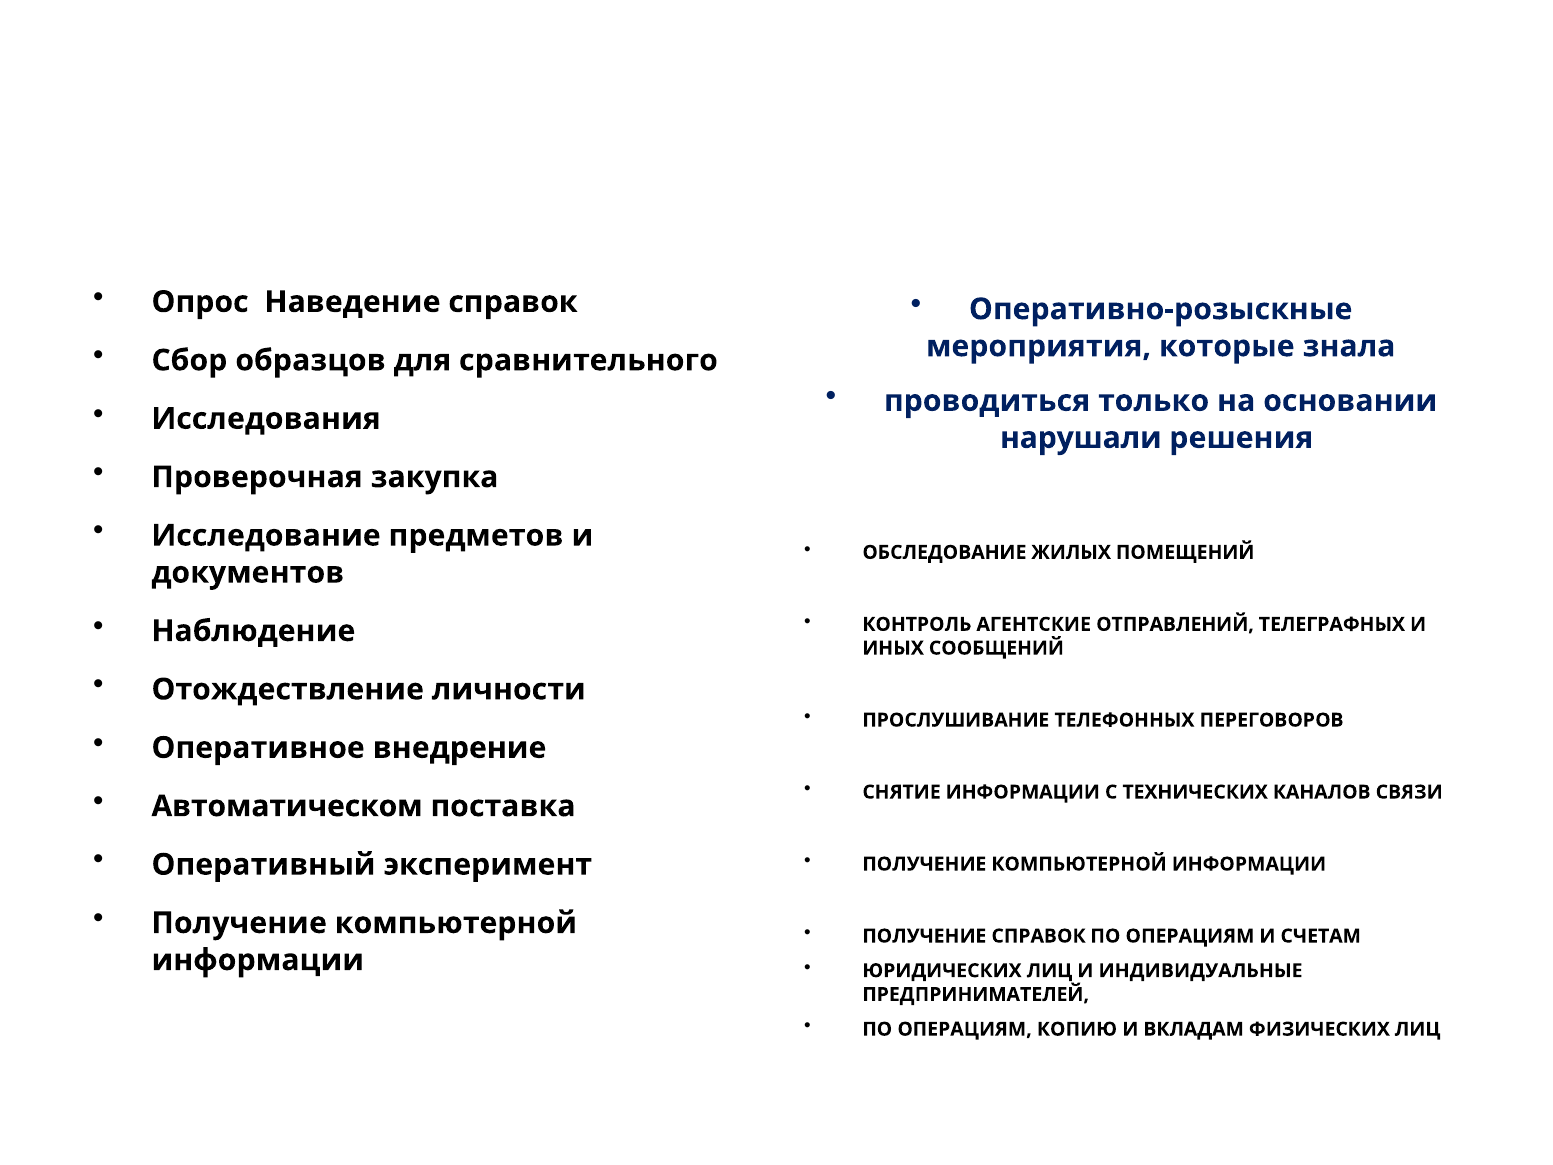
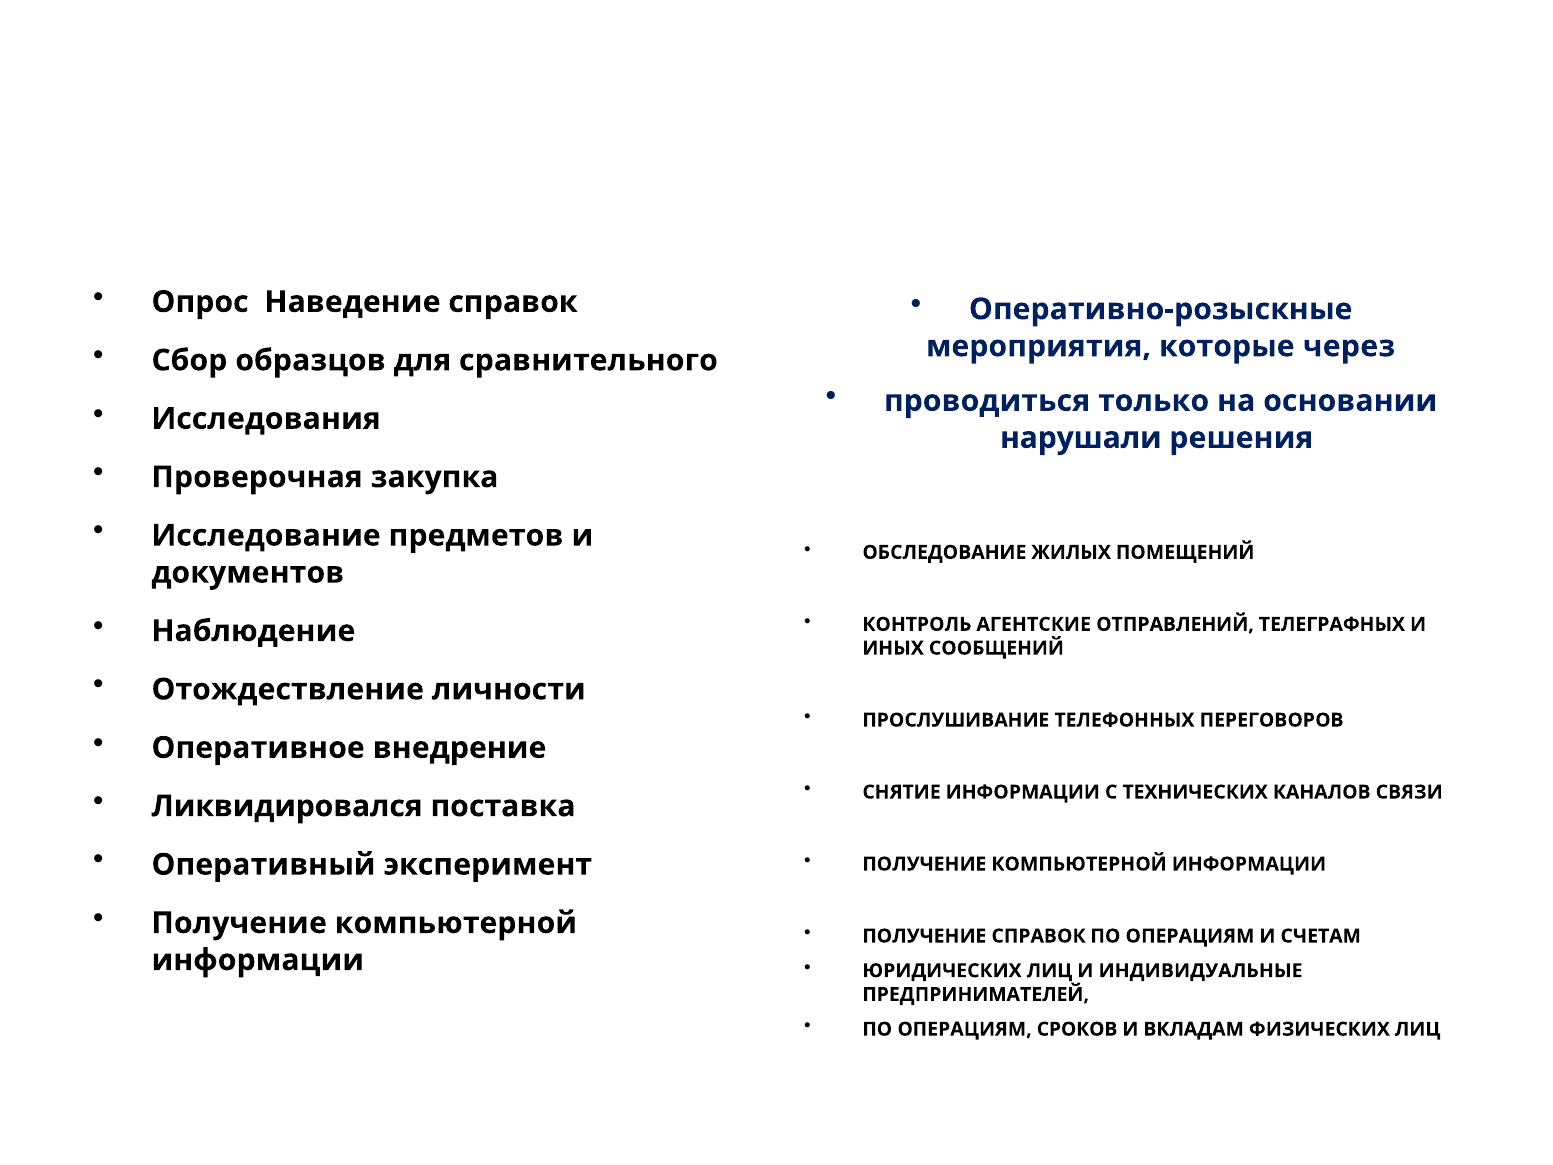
знала: знала -> через (1349, 346)
Автоматическом: Автоматическом -> Ликвидировался (287, 806)
КОПИЮ: КОПИЮ -> СРОКОВ (1077, 1029)
